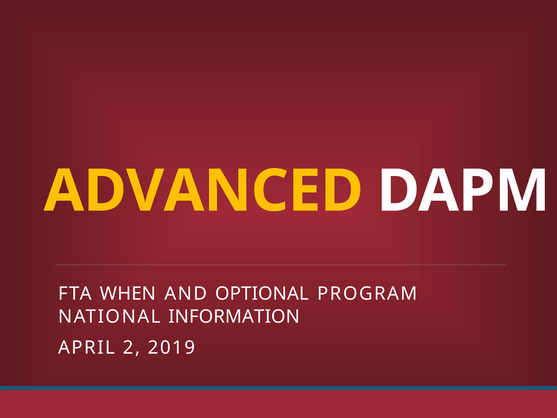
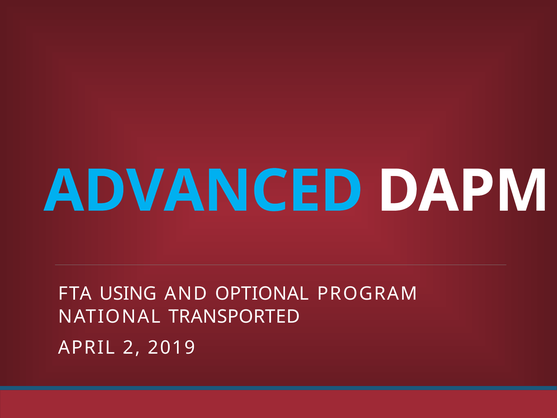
ADVANCED colour: yellow -> light blue (203, 191)
WHEN: WHEN -> USING (128, 293)
INFORMATION: INFORMATION -> TRANSPORTED (234, 317)
